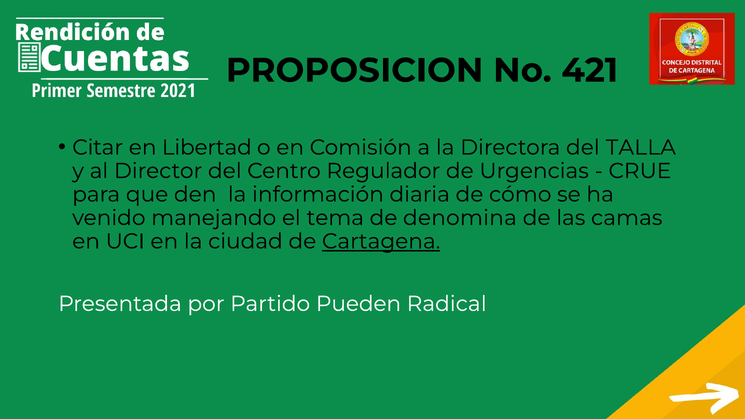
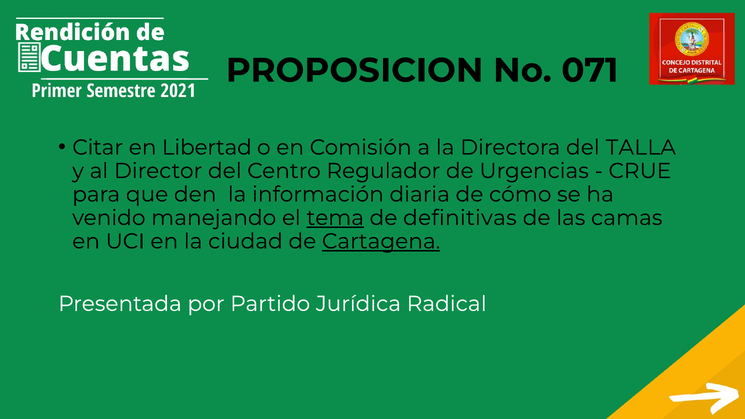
421: 421 -> 071 (590, 70)
tema underline: none -> present (335, 218)
denomina: denomina -> definitivas (460, 218)
Pueden: Pueden -> Jurídica (358, 304)
